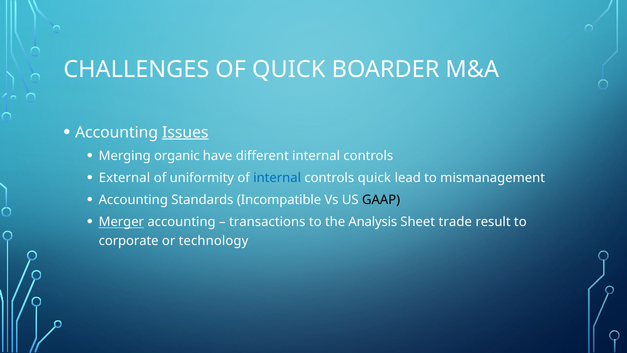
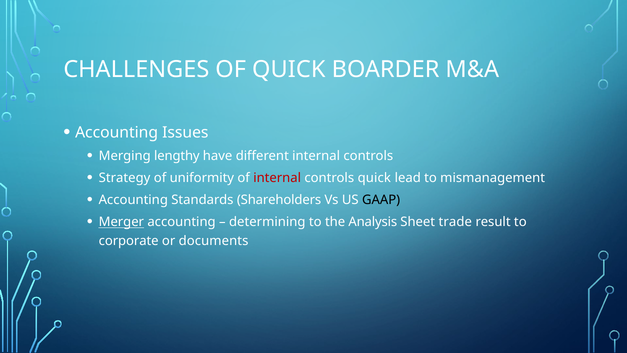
Issues underline: present -> none (185, 132)
organic: organic -> lengthy (177, 156)
External: External -> Strategy (125, 178)
internal colour: blue -> red (277, 178)
Incompatible: Incompatible -> Shareholders (279, 200)
transactions: transactions -> determining (267, 222)
technology: technology -> documents (214, 241)
